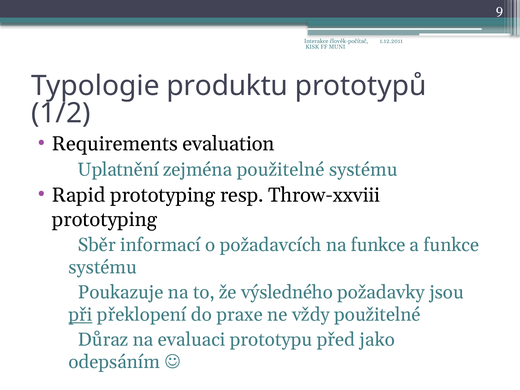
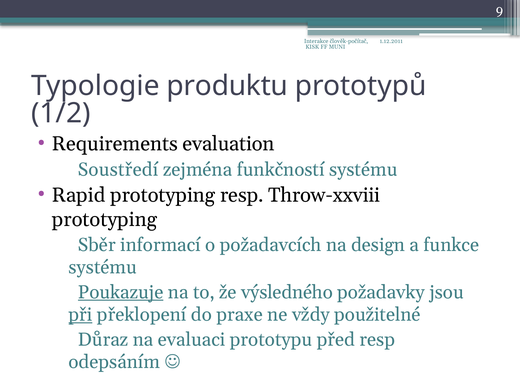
Uplatnění: Uplatnění -> Soustředí (118, 169)
zejména použitelné: použitelné -> funkčností (281, 169)
na funkce: funkce -> design (378, 245)
Poukazuje underline: none -> present (121, 292)
před jako: jako -> resp (377, 340)
